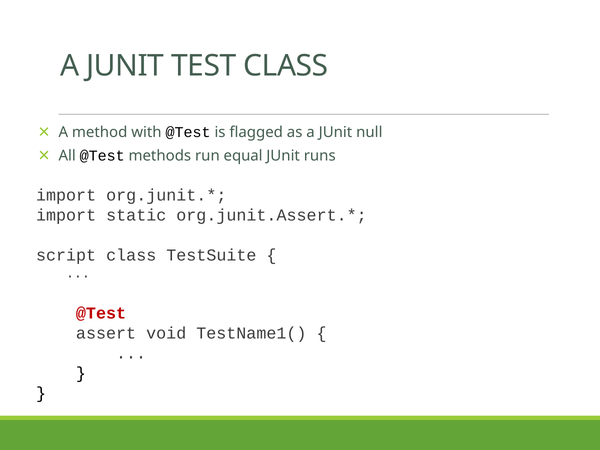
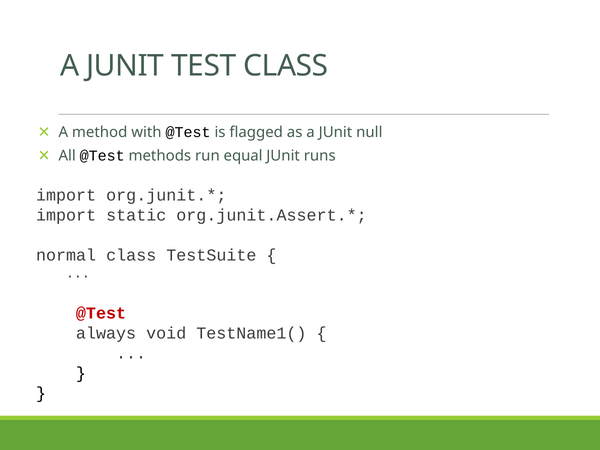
script: script -> normal (66, 255)
assert: assert -> always (106, 333)
